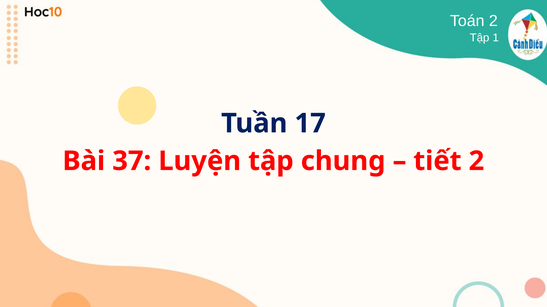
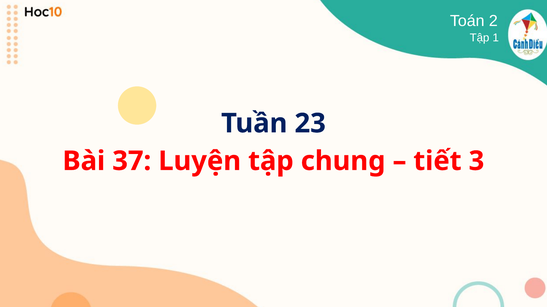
17: 17 -> 23 (310, 124)
tiết 2: 2 -> 3 (476, 161)
